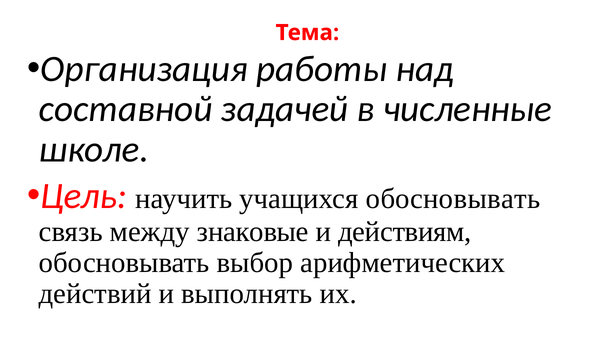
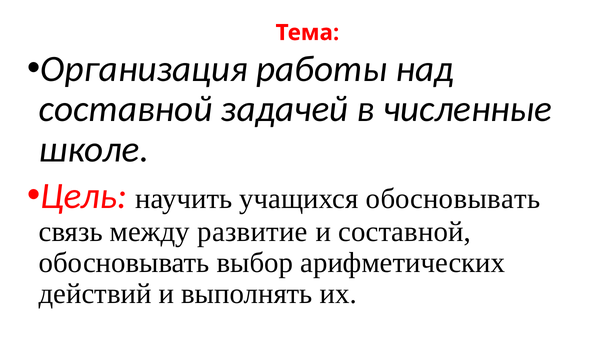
знаковые: знаковые -> развитие (253, 231)
и действиям: действиям -> составной (405, 231)
